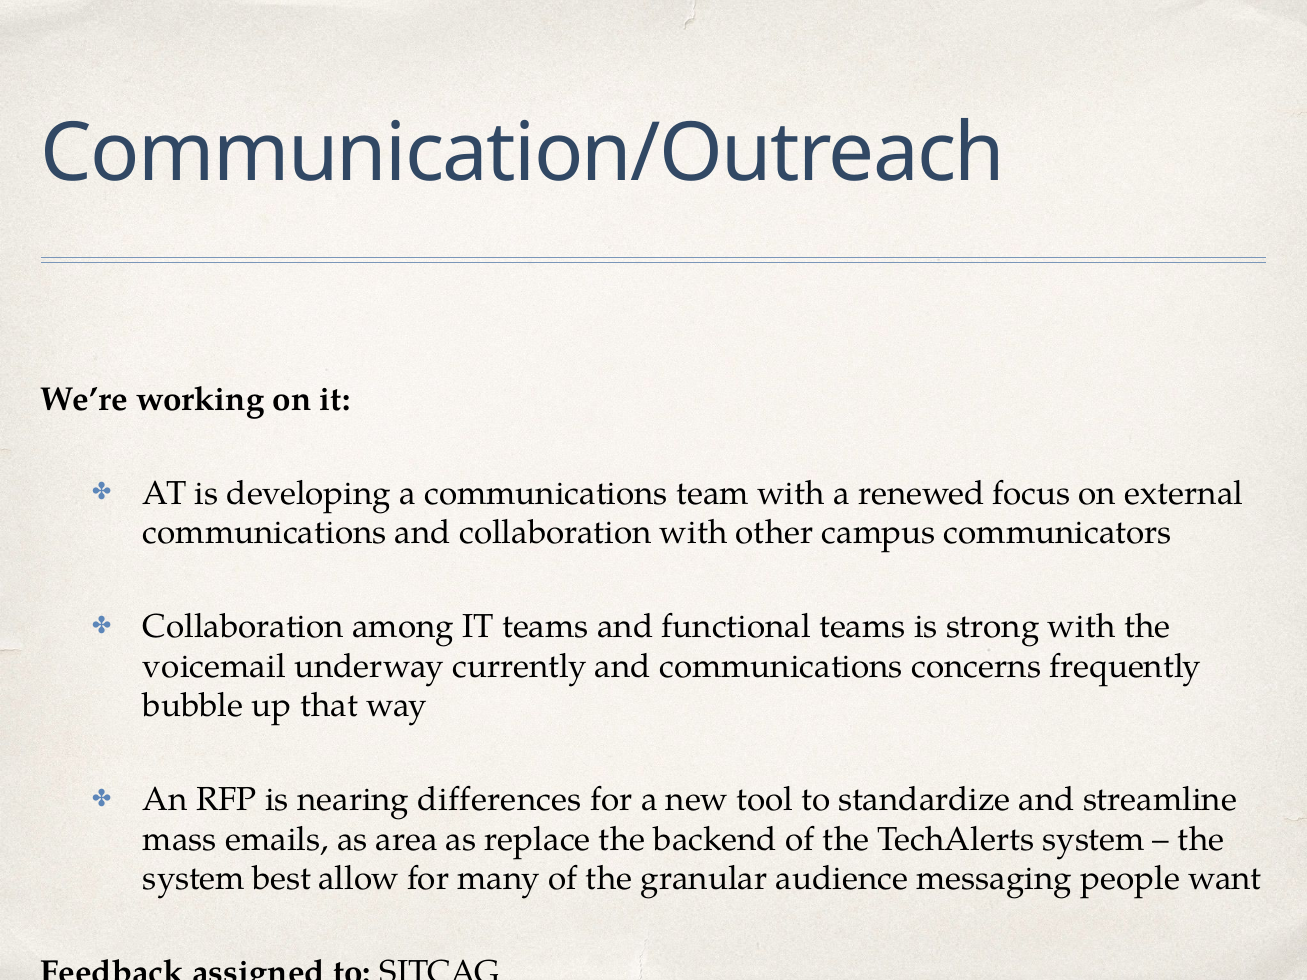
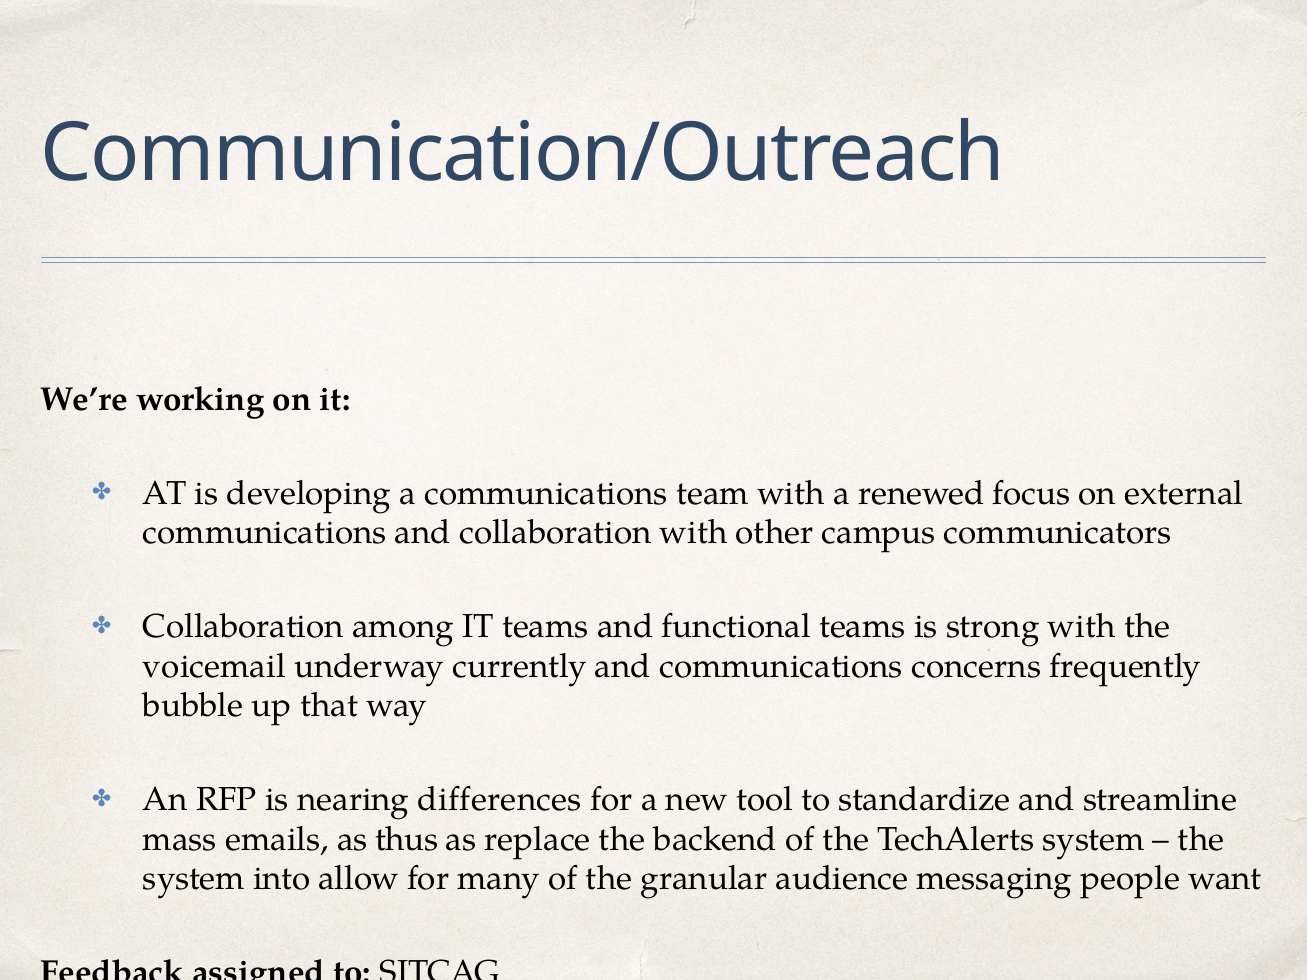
area: area -> thus (407, 839)
best: best -> into (282, 879)
